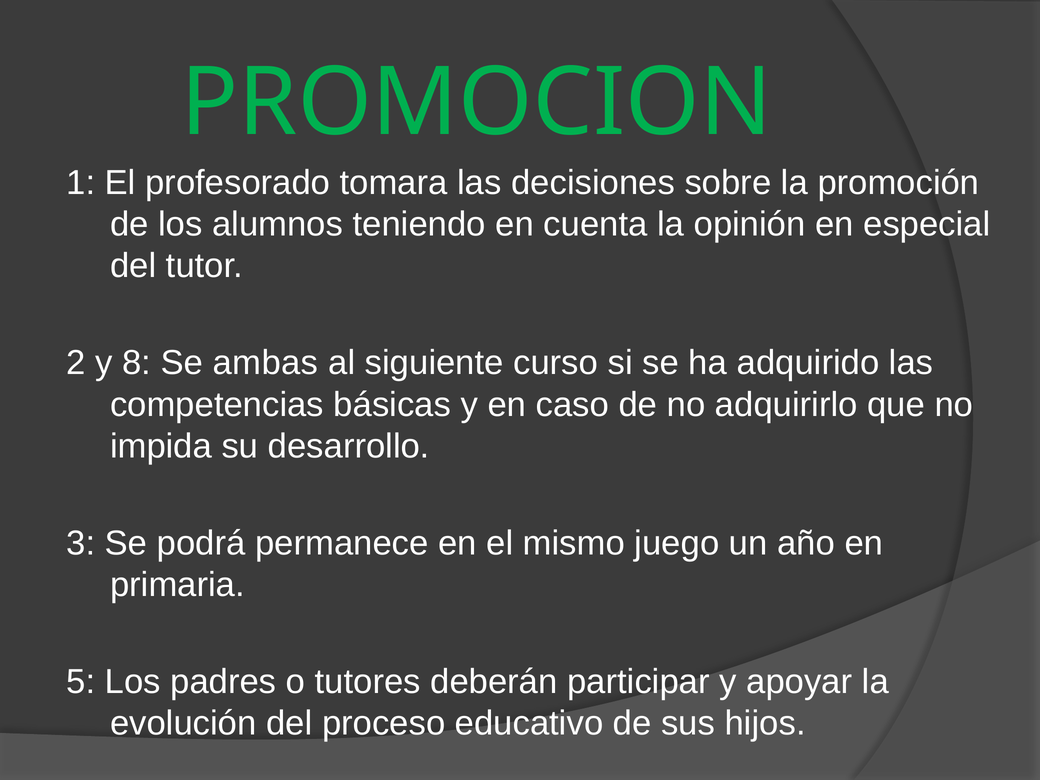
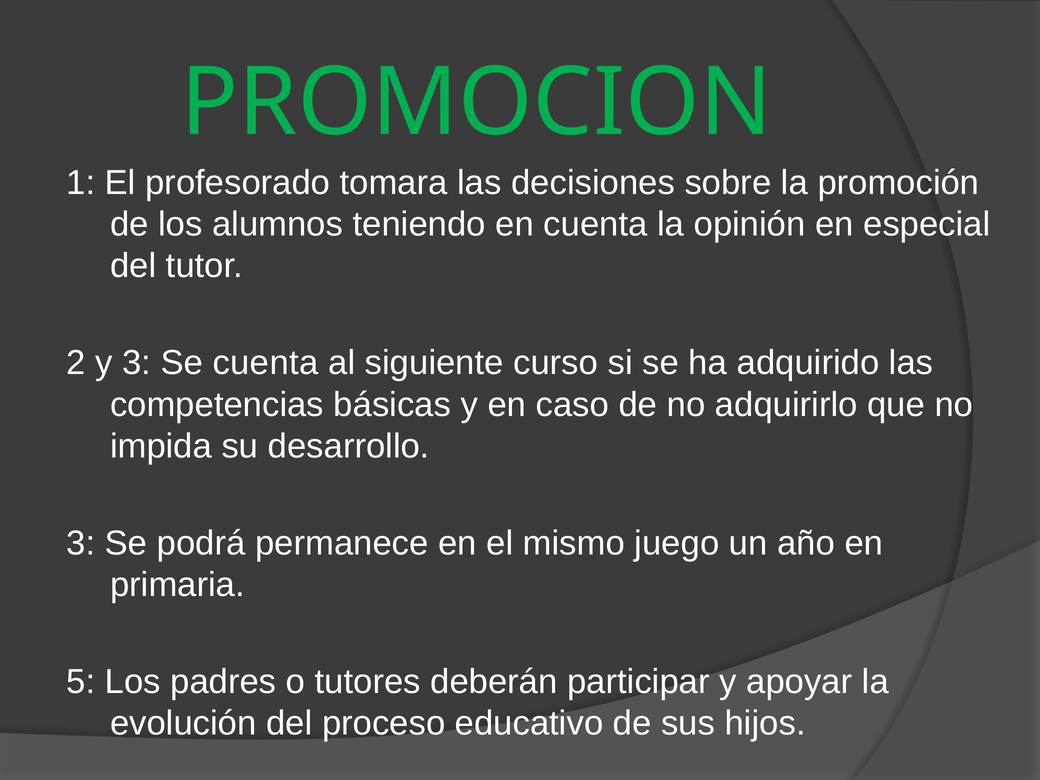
y 8: 8 -> 3 (137, 363)
Se ambas: ambas -> cuenta (265, 363)
